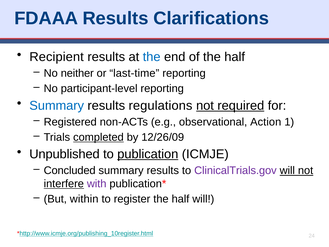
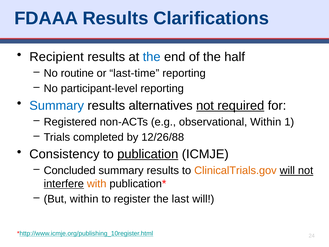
neither: neither -> routine (77, 73)
regulations: regulations -> alternatives (161, 105)
observational Action: Action -> Within (266, 122)
completed underline: present -> none (98, 137)
12/26/09: 12/26/09 -> 12/26/88 (163, 137)
Unpublished: Unpublished -> Consistency (64, 154)
ClinicalTrials.gov colour: purple -> orange (235, 170)
with colour: purple -> orange (97, 184)
register the half: half -> last (180, 199)
